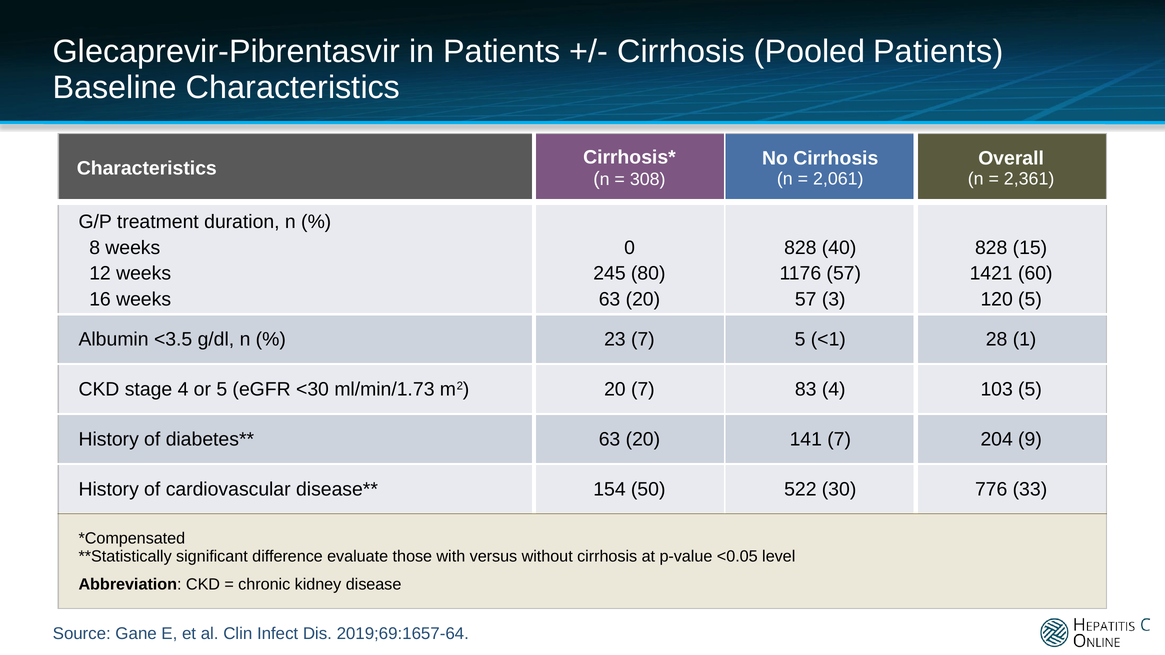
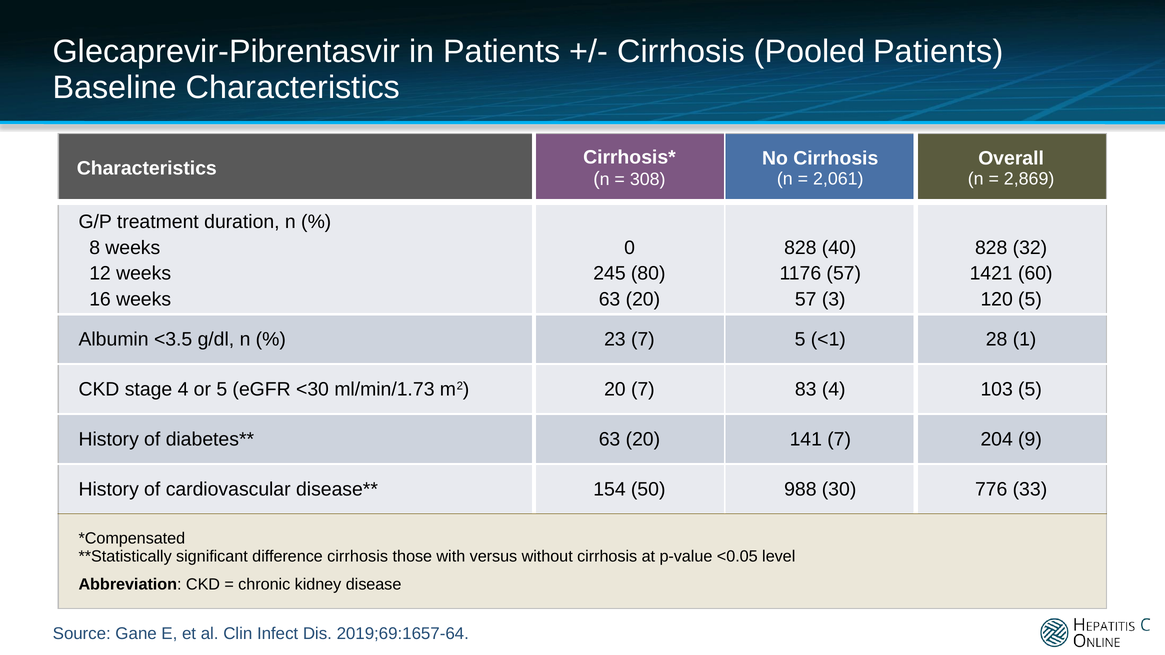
2,361: 2,361 -> 2,869 (1029, 179)
15: 15 -> 32 (1030, 248)
522: 522 -> 988 (800, 489)
difference evaluate: evaluate -> cirrhosis (358, 557)
